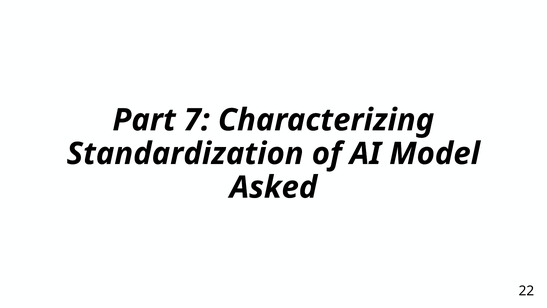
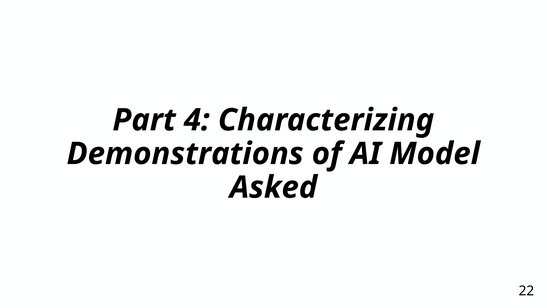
7: 7 -> 4 (197, 120)
Standardization: Standardization -> Demonstrations (185, 154)
